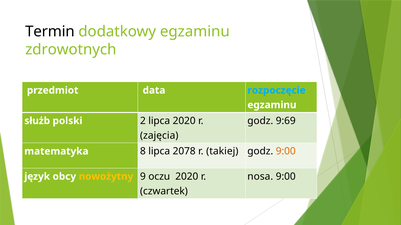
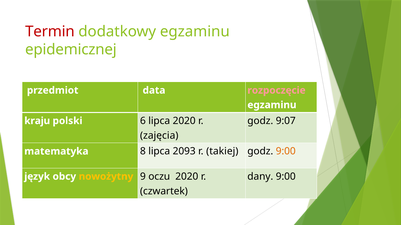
Termin colour: black -> red (50, 32)
zdrowotnych: zdrowotnych -> epidemicznej (71, 50)
rozpoczęcie colour: light blue -> pink (277, 91)
9:69: 9:69 -> 9:07 (286, 121)
służb: służb -> kraju (37, 121)
2: 2 -> 6 (143, 121)
2078: 2078 -> 2093 (184, 152)
nosa: nosa -> dany (260, 177)
